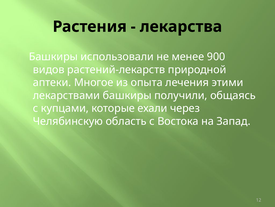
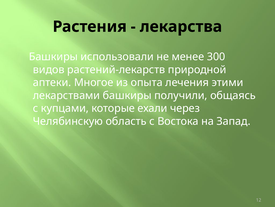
900: 900 -> 300 (216, 57)
